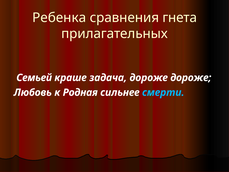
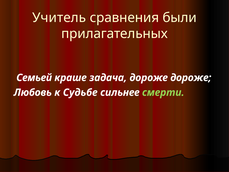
Ребенка: Ребенка -> Учитель (59, 18)
гнета: гнета -> были (180, 18)
Родная: Родная -> Судьбе (80, 92)
смерти colour: light blue -> light green (163, 92)
